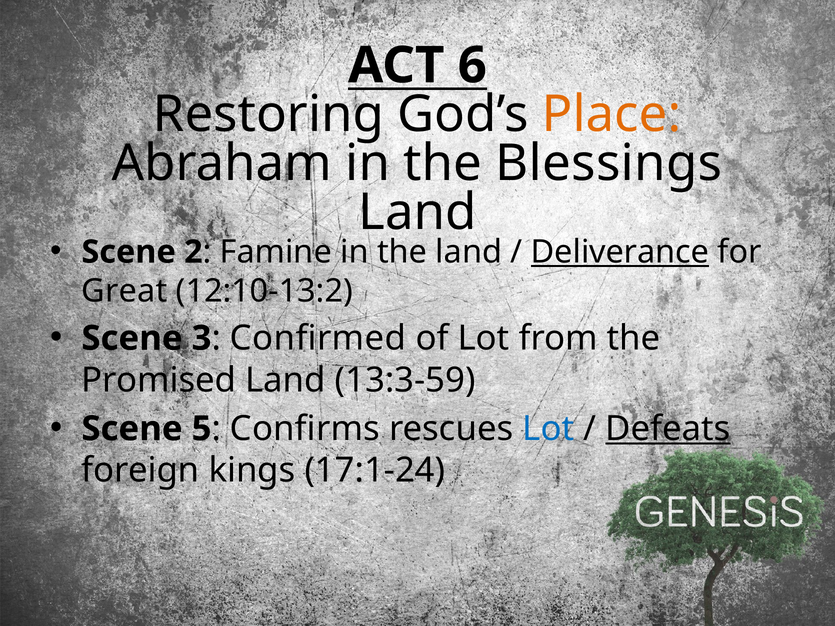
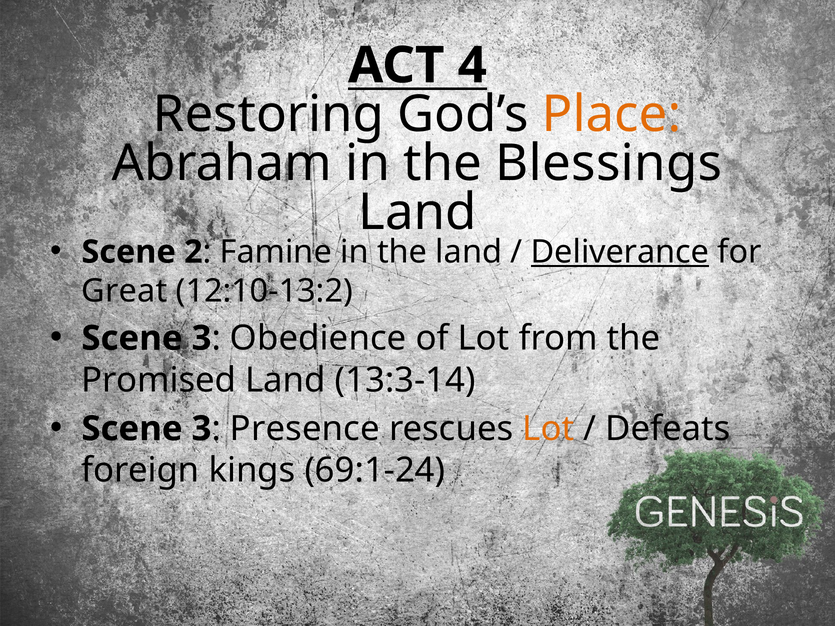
6: 6 -> 4 (472, 66)
Confirmed: Confirmed -> Obedience (318, 338)
13:3-59: 13:3-59 -> 13:3-14 (405, 380)
5: 5 -> 3 (202, 429)
Confirms: Confirms -> Presence (305, 429)
Lot colour: blue -> orange (548, 429)
Defeats underline: present -> none (668, 429)
17:1-24: 17:1-24 -> 69:1-24 (375, 471)
